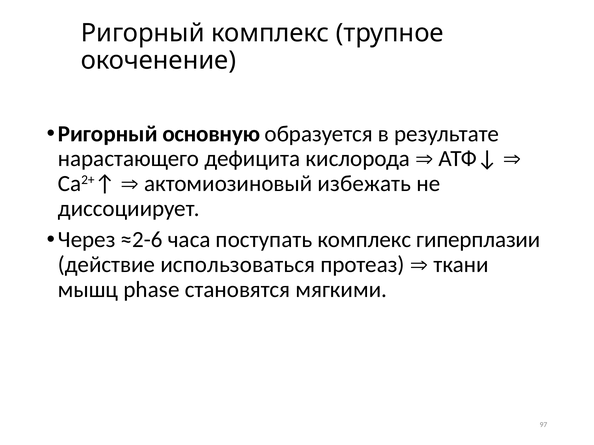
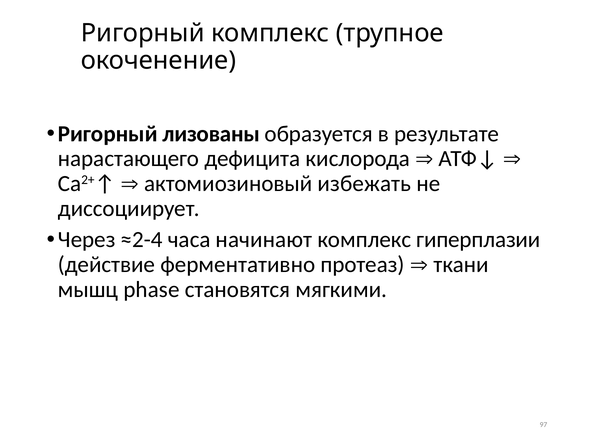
основную: основную -> лизованы (211, 134)
≈2-6: ≈2-6 -> ≈2-4 (142, 240)
поступать: поступать -> начинают (264, 240)
использоваться: использоваться -> ферментативно (238, 265)
